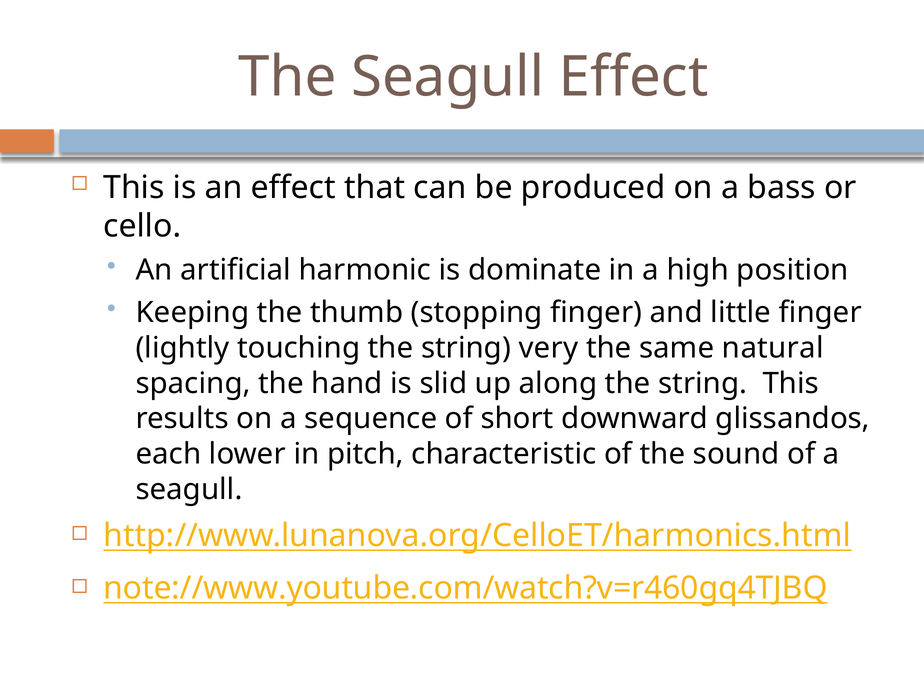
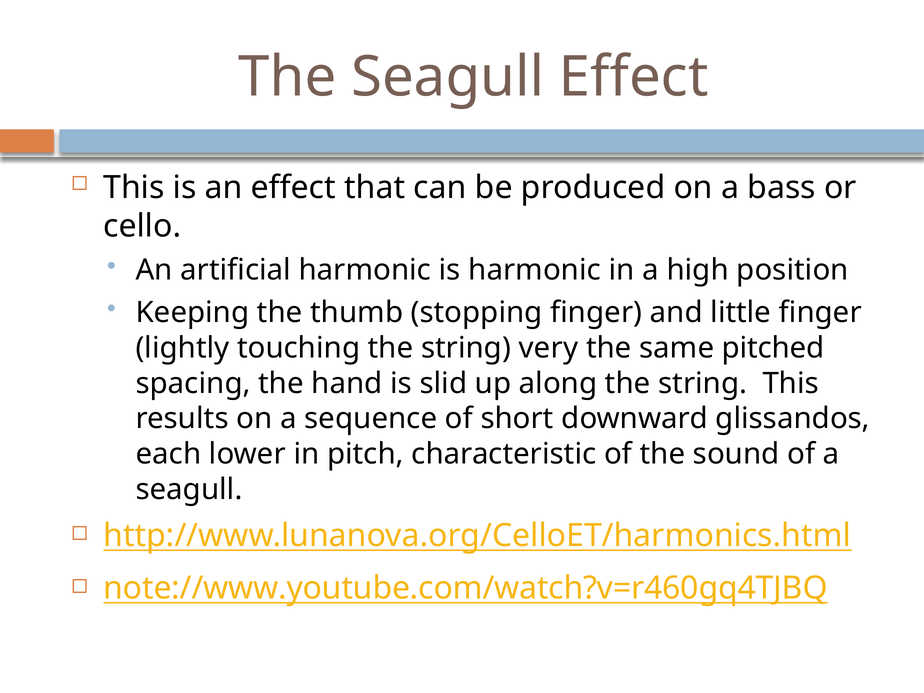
is dominate: dominate -> harmonic (535, 270)
natural: natural -> pitched (773, 348)
